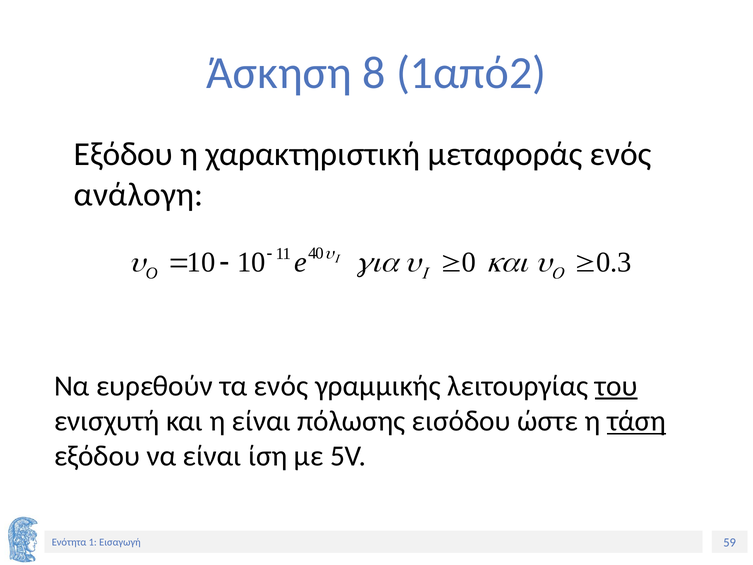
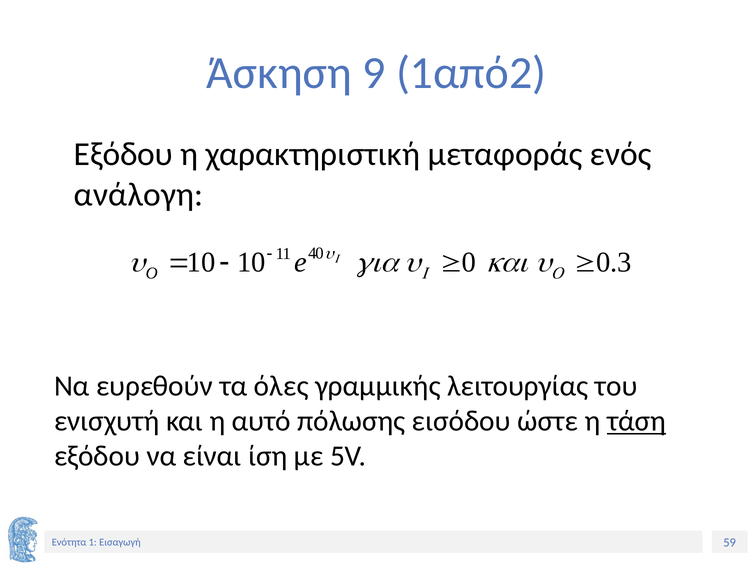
8: 8 -> 9 (374, 73)
τα ενός: ενός -> όλες (281, 386)
του underline: present -> none (616, 386)
η είναι: είναι -> αυτό (261, 421)
